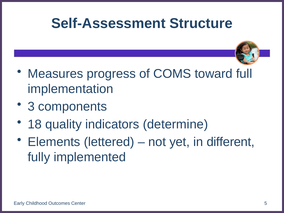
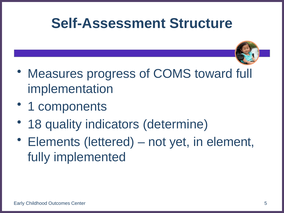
3: 3 -> 1 (31, 107)
different: different -> element (231, 142)
